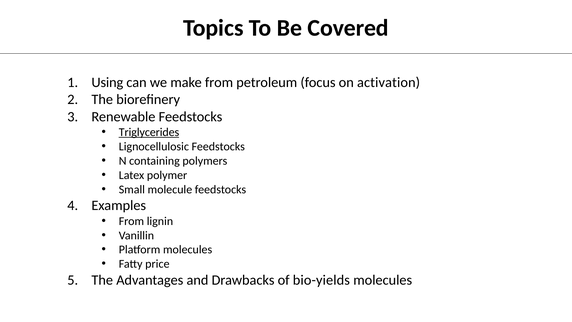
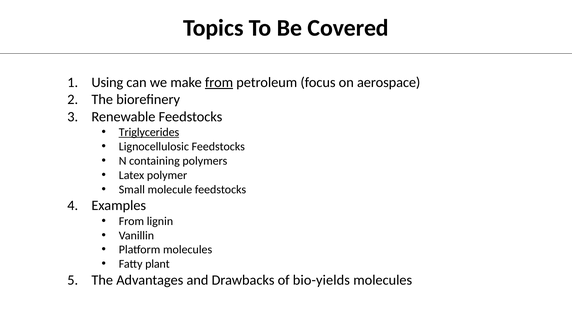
from underline: none -> present (219, 82)
activation: activation -> aerospace (389, 82)
price: price -> plant (157, 264)
